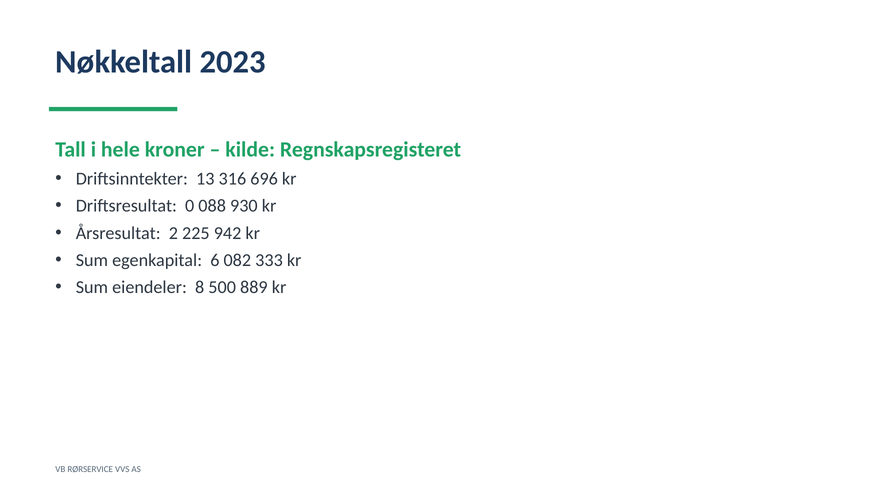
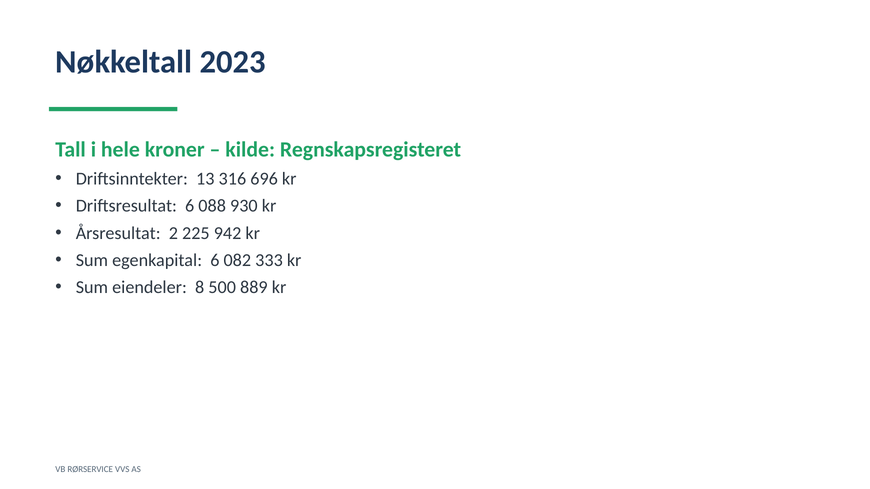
Driftsresultat 0: 0 -> 6 (190, 206)
